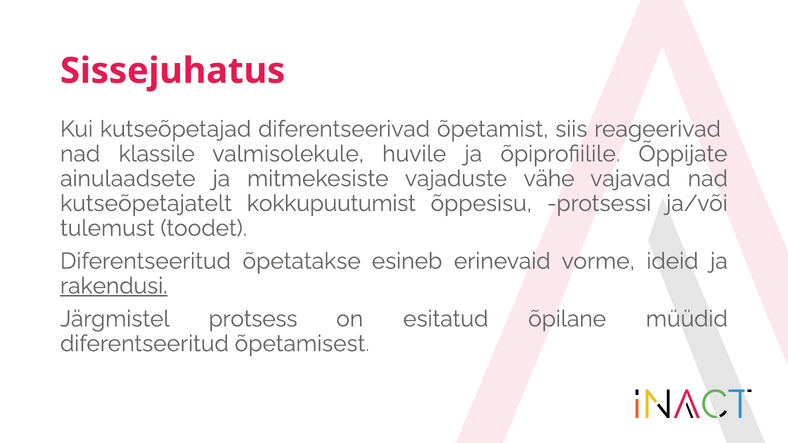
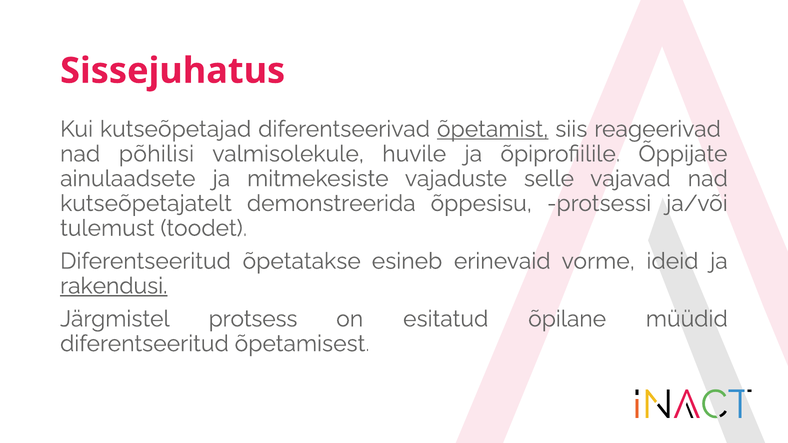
õpetamist underline: none -> present (493, 129)
klassile: klassile -> põhilisi (156, 154)
vähe: vähe -> selle (549, 179)
kokkupuutumist: kokkupuutumist -> demonstreerida (331, 204)
